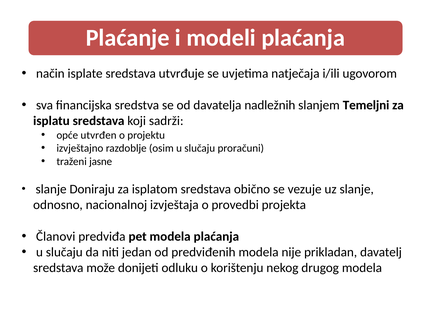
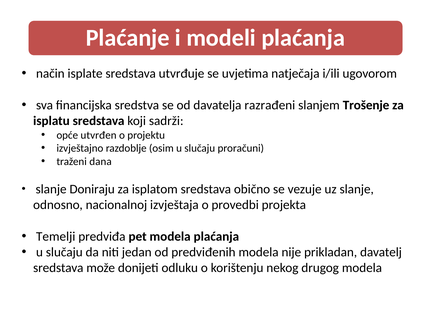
nadležnih: nadležnih -> razrađeni (270, 105)
Temeljni: Temeljni -> Trošenje (366, 105)
jasne: jasne -> dana (101, 162)
Članovi: Članovi -> Temelji (56, 237)
